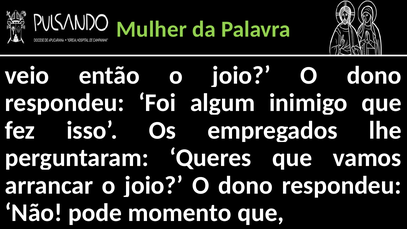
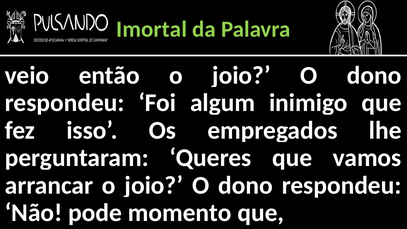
Mulher: Mulher -> Imortal (152, 29)
